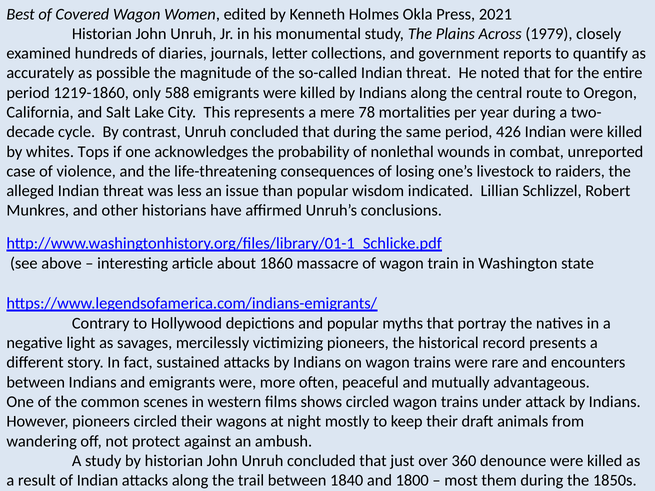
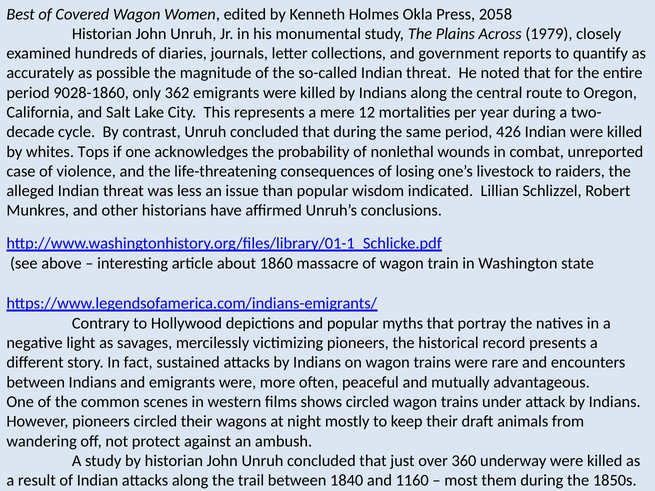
2021: 2021 -> 2058 (495, 14)
1219-1860: 1219-1860 -> 9028-1860 (91, 93)
588: 588 -> 362 (177, 93)
78: 78 -> 12 (367, 112)
denounce: denounce -> underway (513, 461)
1800: 1800 -> 1160 (412, 481)
